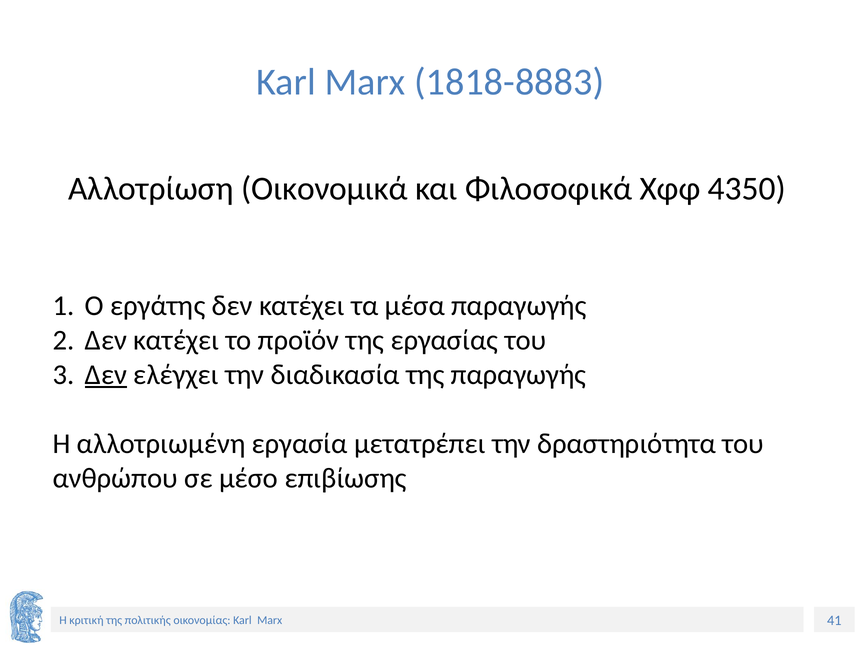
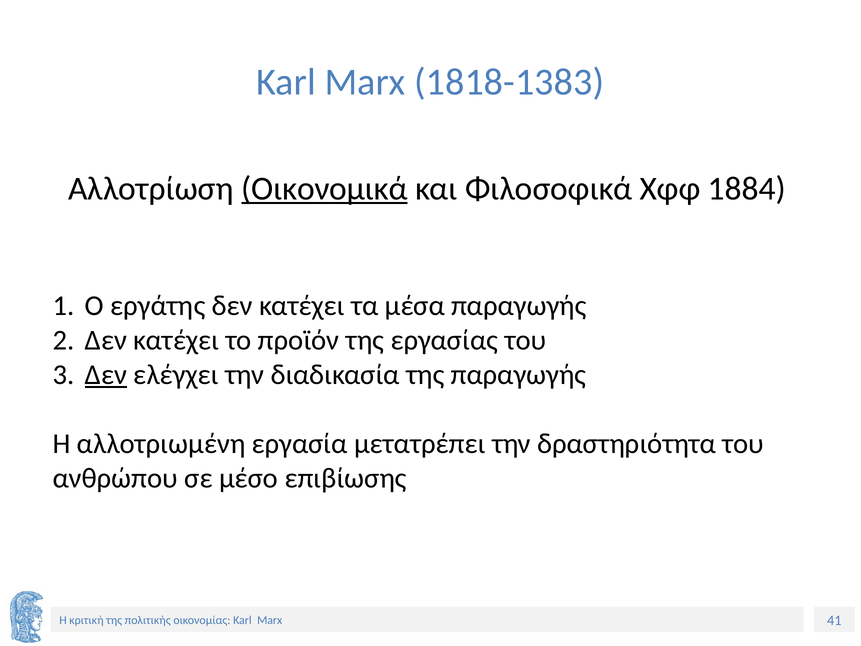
1818-8883: 1818-8883 -> 1818-1383 (509, 82)
Οικονομικά underline: none -> present (325, 189)
4350: 4350 -> 1884 (747, 189)
